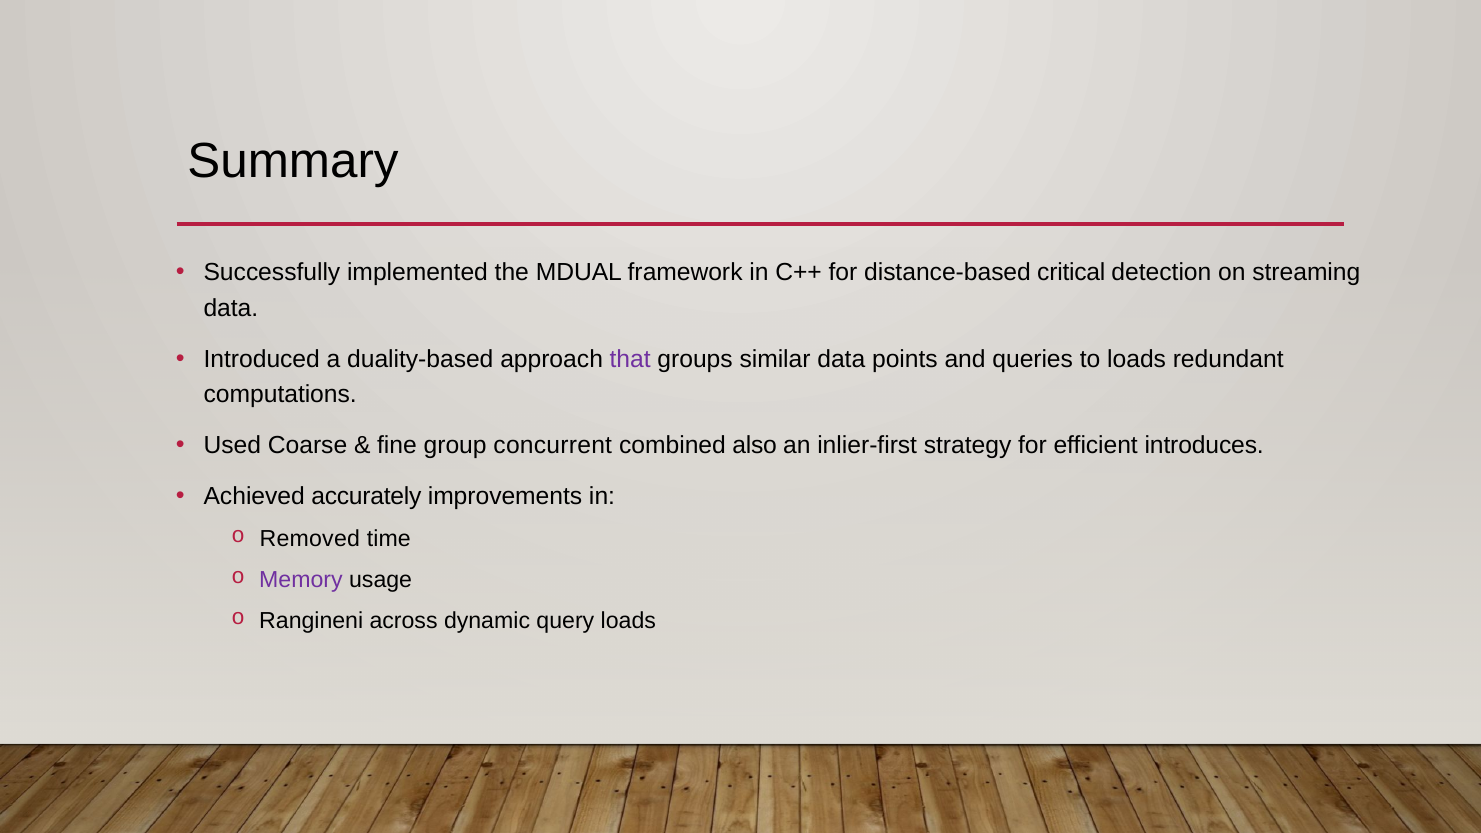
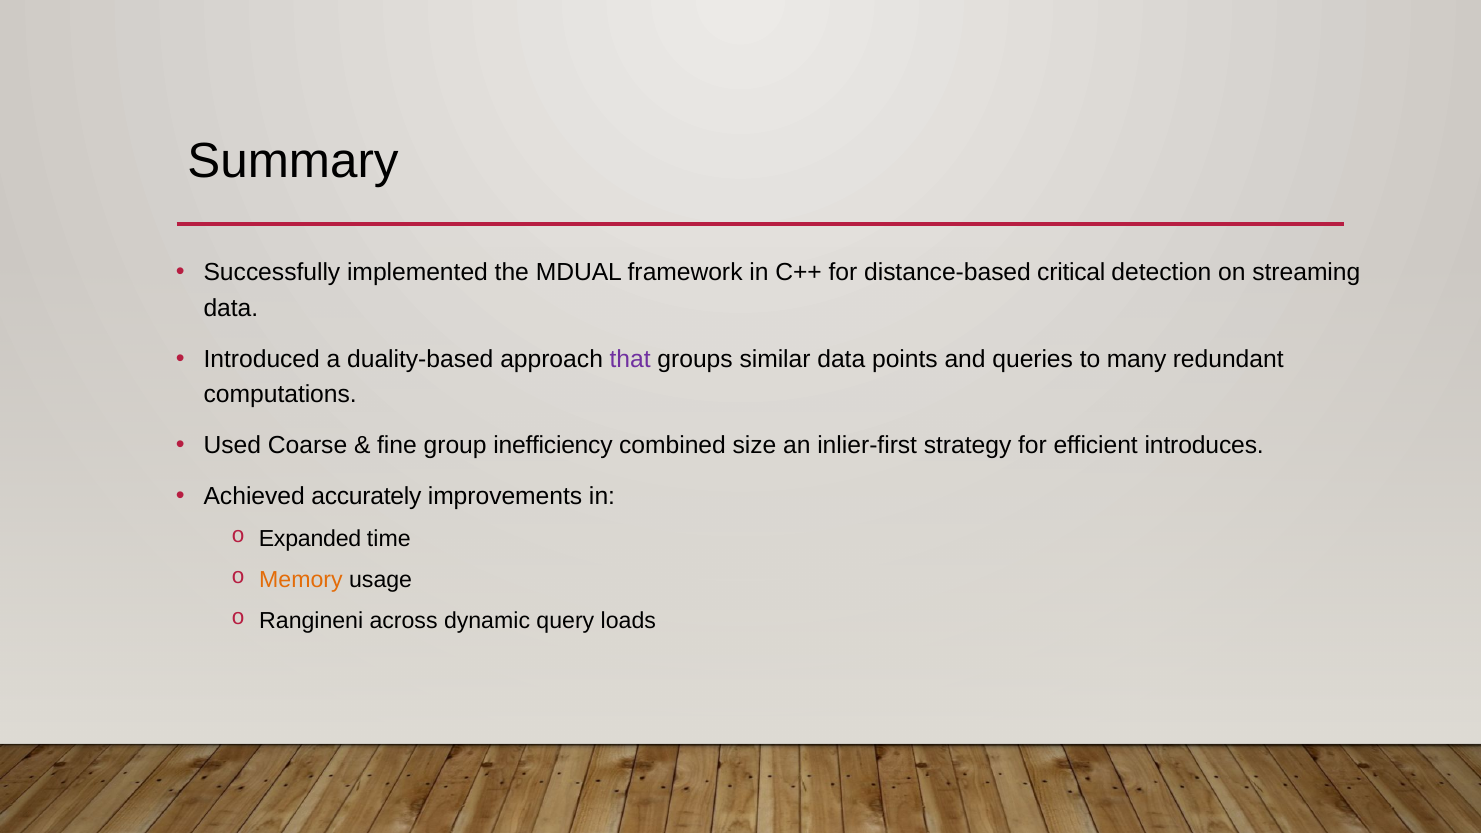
to loads: loads -> many (1137, 359)
concurrent: concurrent -> inefficiency (553, 446)
also: also -> size (755, 446)
Removed: Removed -> Expanded (310, 539)
Memory colour: purple -> orange (301, 580)
